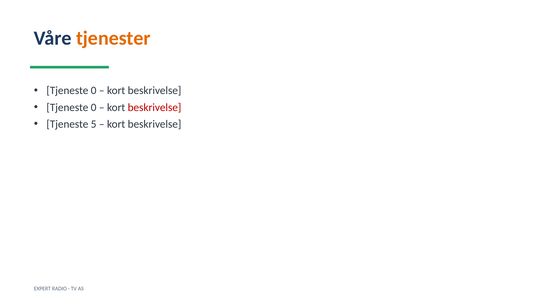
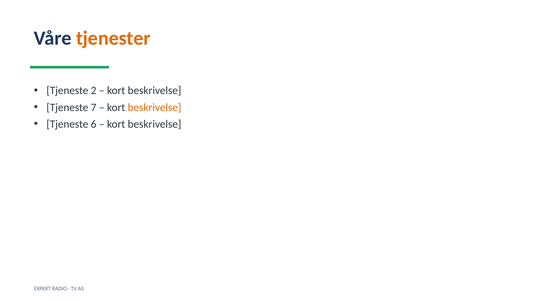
0: 0 -> 2 (94, 90)
0: 0 -> 7 (94, 107)
beskrivelse colour: red -> orange (155, 107)
5: 5 -> 6 (94, 124)
